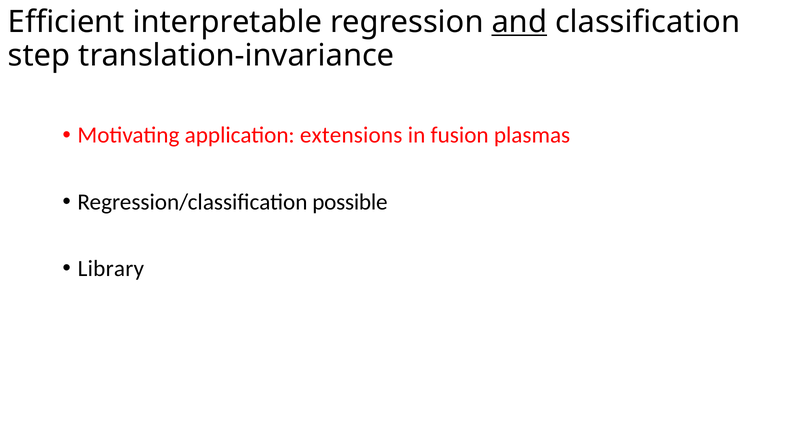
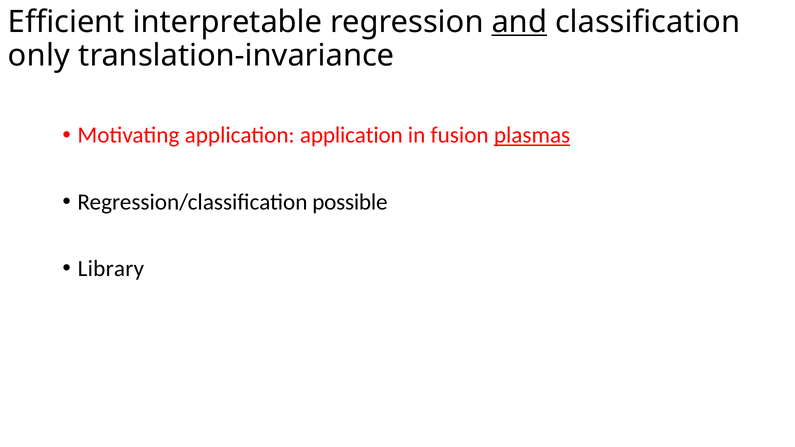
step: step -> only (39, 55)
application extensions: extensions -> application (351, 135)
plasmas underline: none -> present (532, 135)
